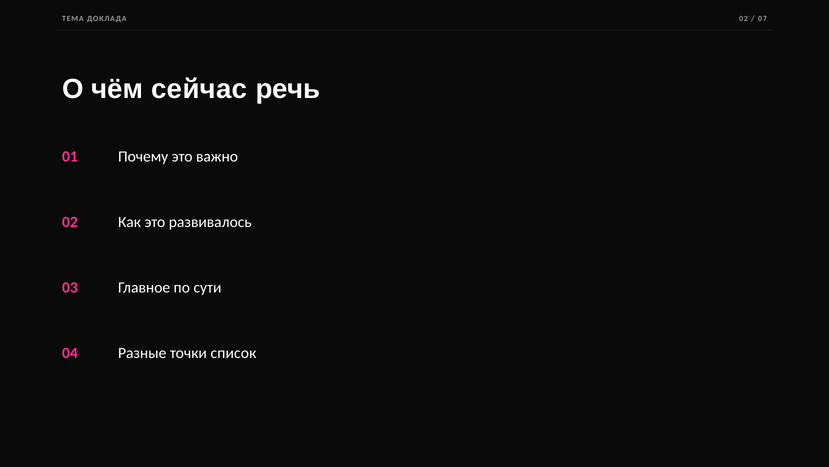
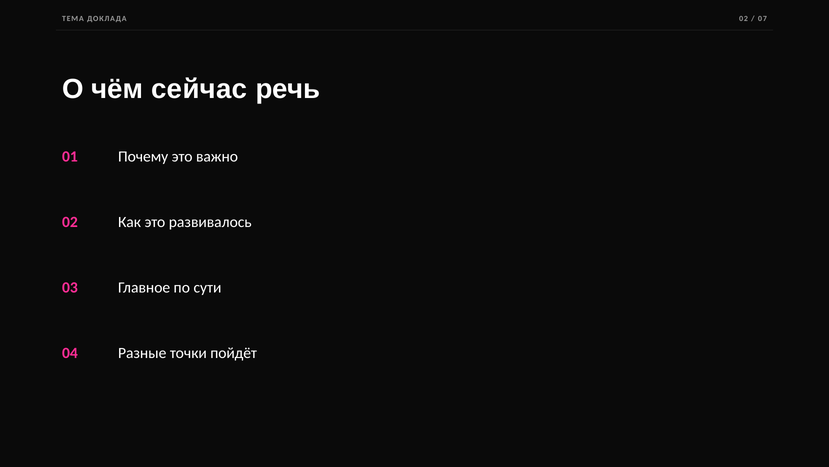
список: список -> пойдёт (234, 352)
